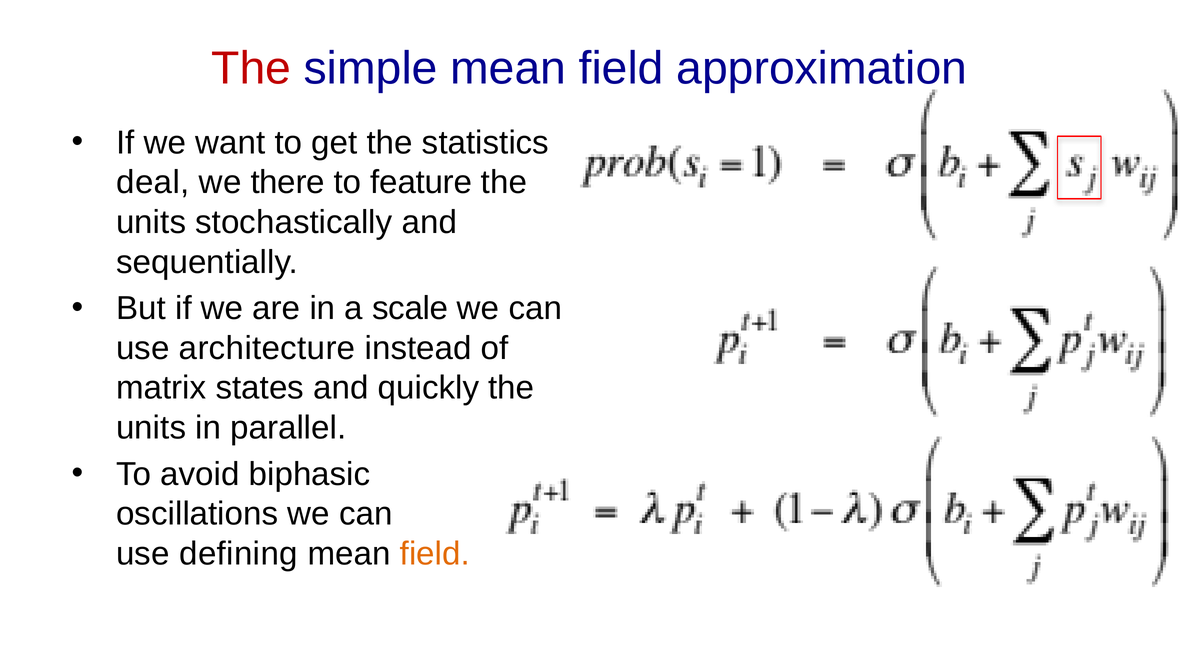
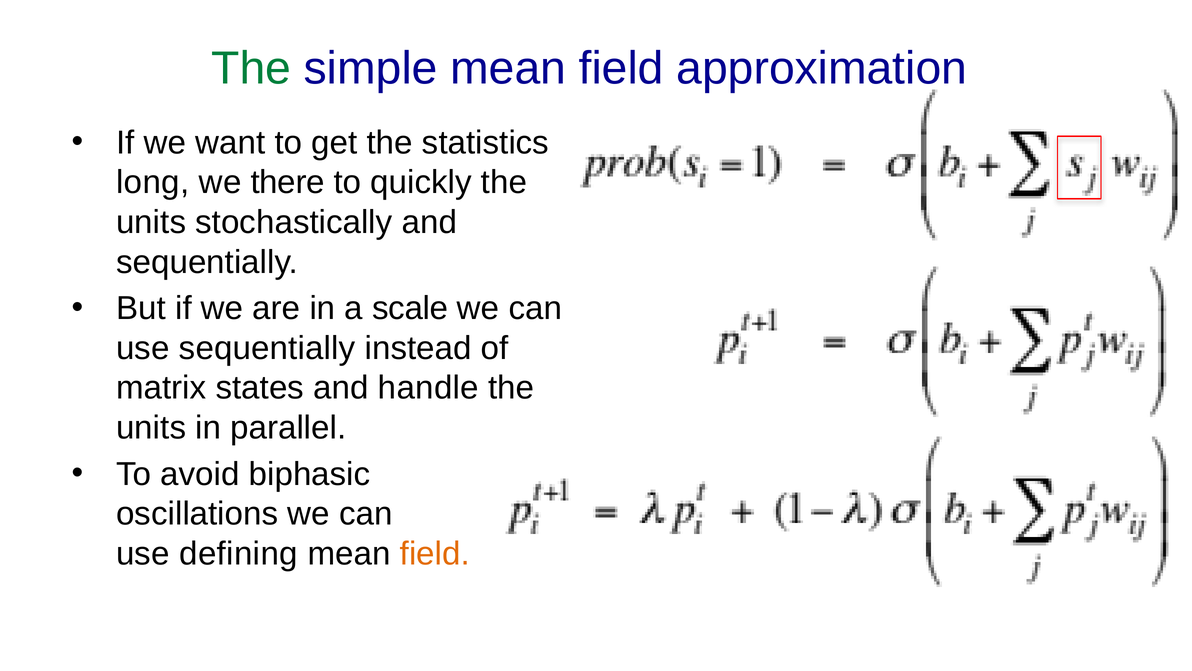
The colour: red -> green (251, 68)
deal: deal -> long (153, 182)
feature: feature -> quickly (421, 182)
use architecture: architecture -> sequentially (267, 348)
quickly: quickly -> handle (428, 388)
